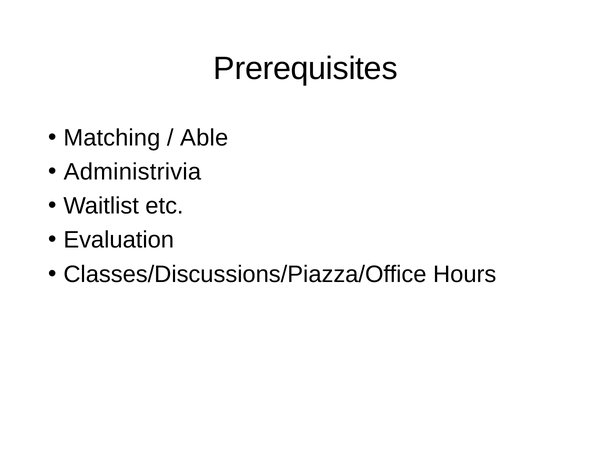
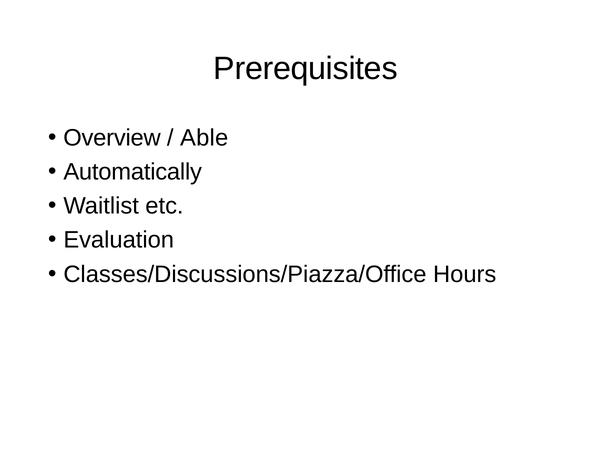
Matching: Matching -> Overview (112, 138)
Administrivia: Administrivia -> Automatically (133, 172)
